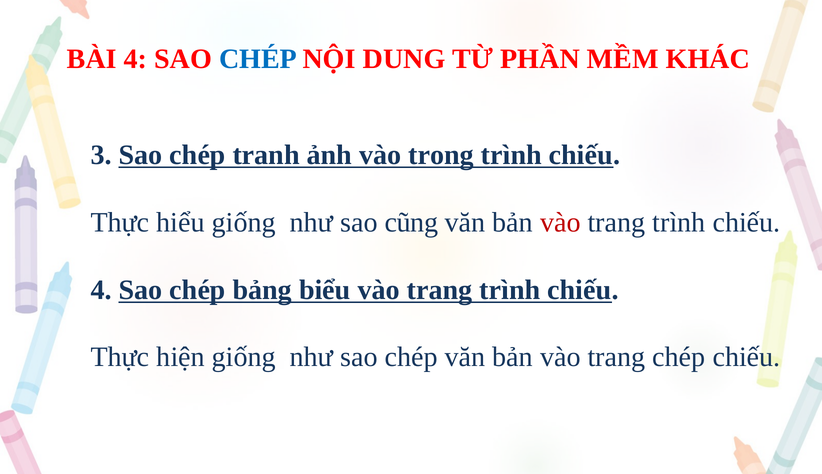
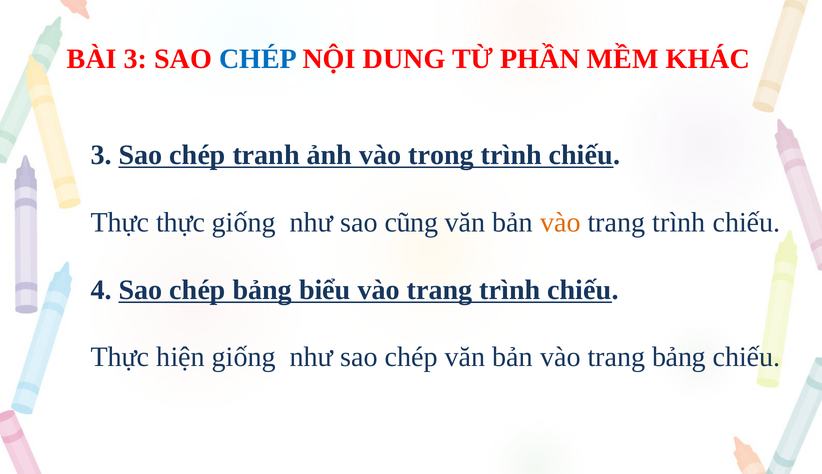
BÀI 4: 4 -> 3 (135, 59)
Thực hiểu: hiểu -> thực (181, 222)
vào colour: red -> orange (560, 222)
trang chép: chép -> bảng (679, 357)
